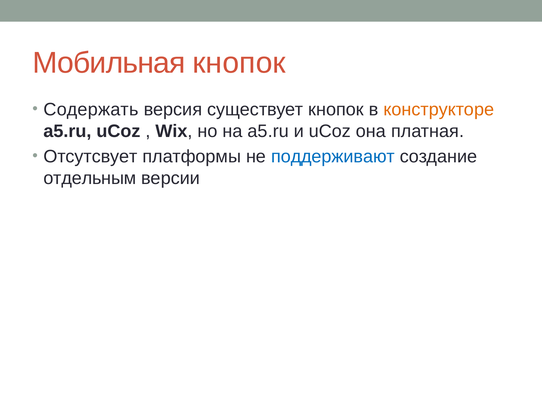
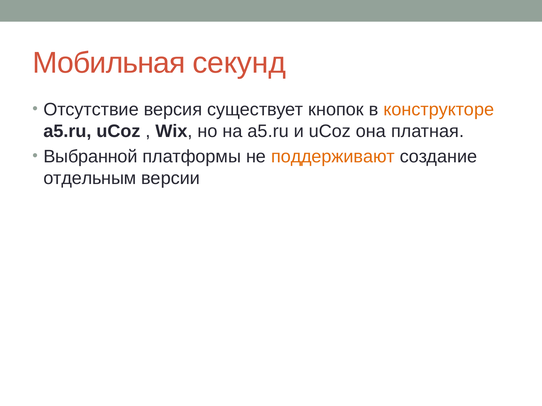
Мобильная кнопок: кнопок -> секунд (239, 63)
Содержать: Содержать -> Отсутствие (91, 110)
Отсутсвует: Отсутсвует -> Выбранной (90, 157)
поддерживают colour: blue -> orange (333, 157)
